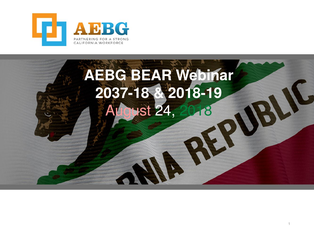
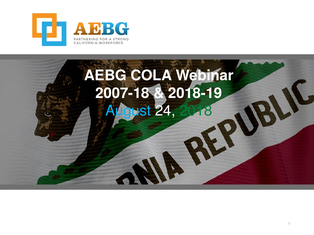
BEAR: BEAR -> COLA (151, 76)
2037-18: 2037-18 -> 2007-18 (122, 93)
August colour: pink -> light blue (128, 111)
